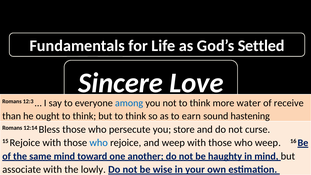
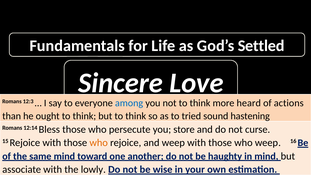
water: water -> heard (249, 103)
receive: receive -> actions (289, 103)
earn: earn -> tried (191, 116)
who colour: blue -> orange (99, 143)
